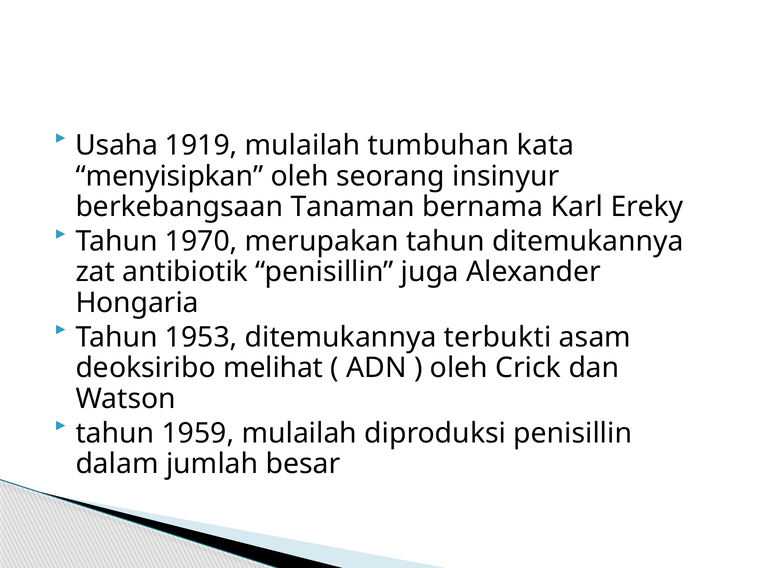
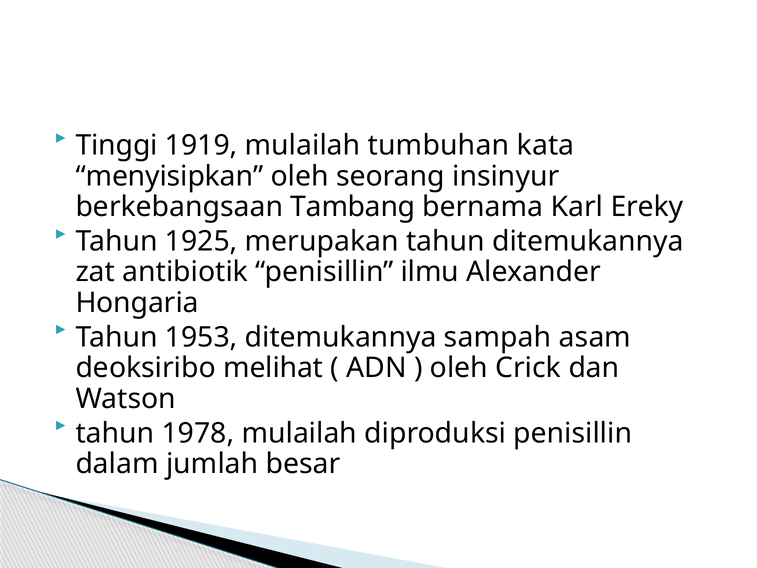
Usaha: Usaha -> Tinggi (117, 145)
Tanaman: Tanaman -> Tambang (353, 207)
1970: 1970 -> 1925 (201, 241)
juga: juga -> ilmu (430, 272)
terbukti: terbukti -> sampah (498, 337)
1959: 1959 -> 1978 (198, 433)
